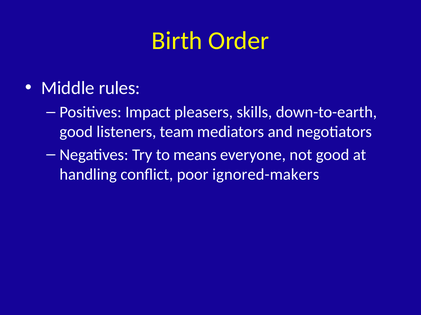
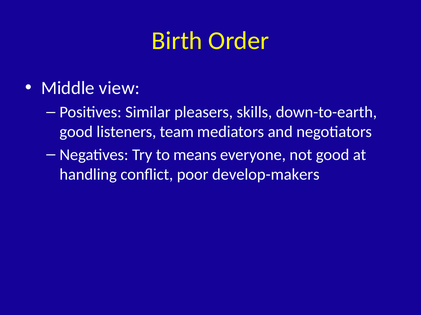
rules: rules -> view (119, 88)
Impact: Impact -> Similar (148, 112)
ignored-makers: ignored-makers -> develop-makers (266, 175)
